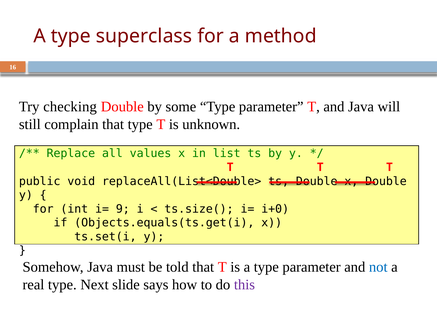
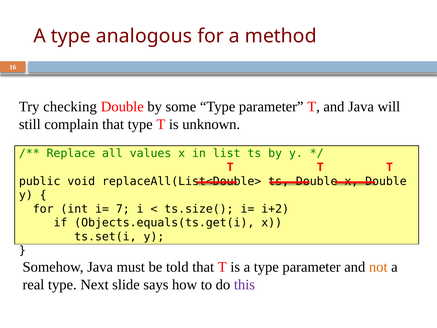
superclass: superclass -> analogous (144, 36)
9: 9 -> 7 (123, 209)
i+0: i+0 -> i+2 (275, 209)
not colour: blue -> orange (378, 267)
